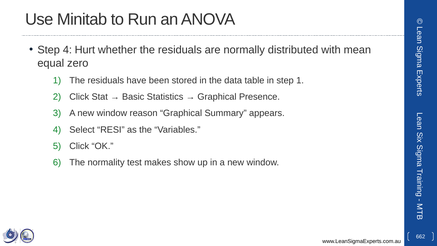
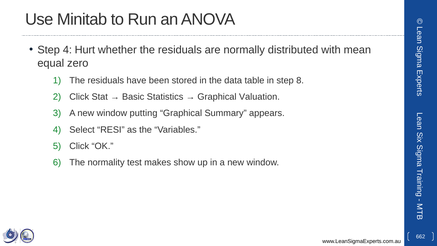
step 1: 1 -> 8 (300, 80)
Presence: Presence -> Valuation (259, 97)
reason: reason -> putting (144, 113)
